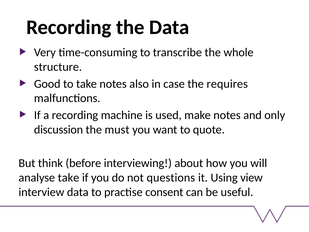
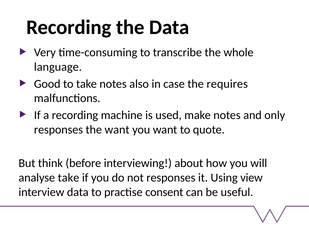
structure: structure -> language (58, 67)
discussion: discussion -> responses (58, 129)
the must: must -> want (117, 129)
not questions: questions -> responses (171, 178)
